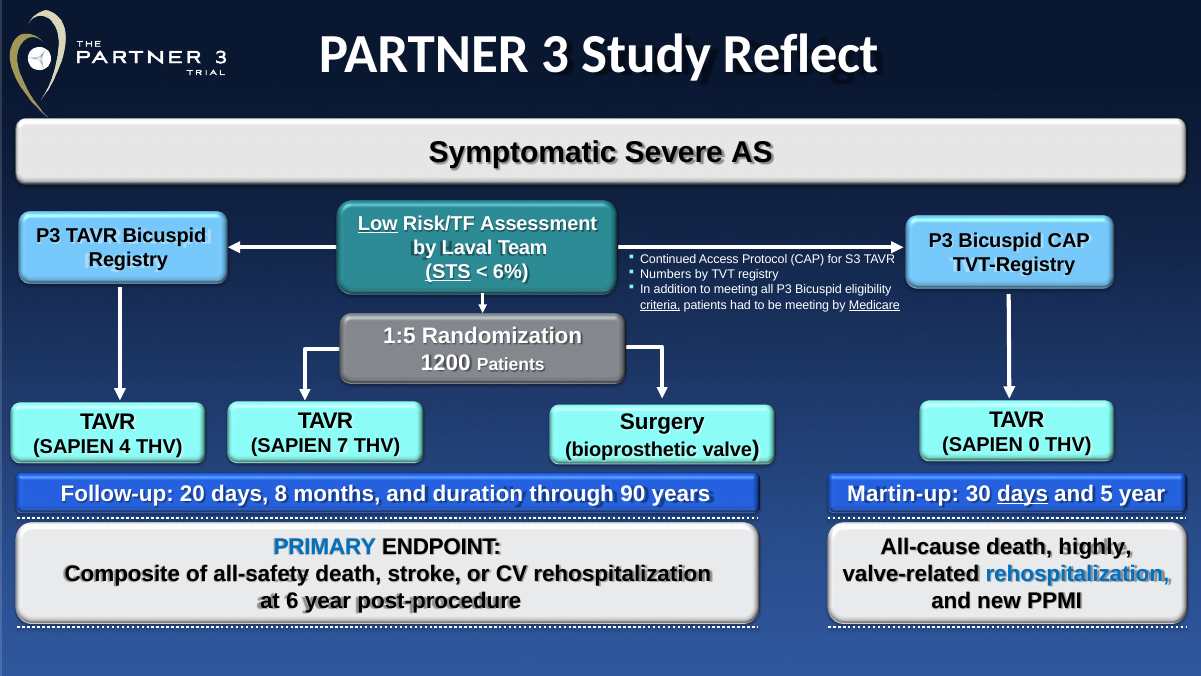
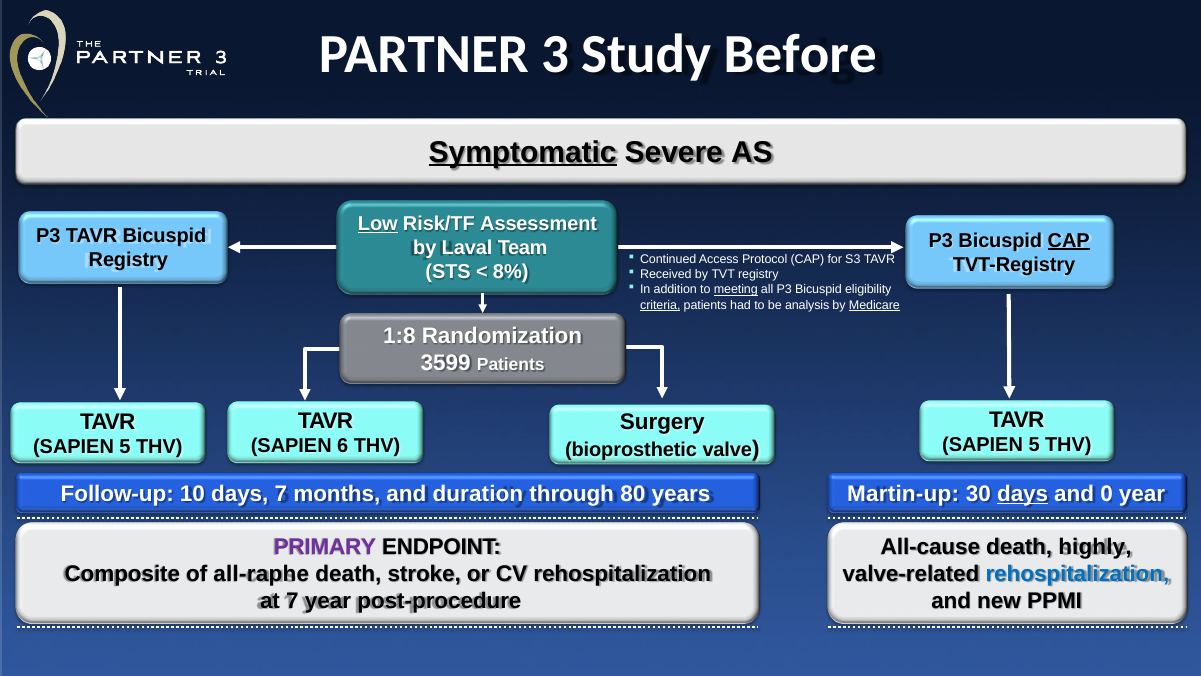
Reflect: Reflect -> Before (800, 54)
Symptomatic underline: none -> present (523, 152)
CAP underline: none -> present (1069, 240)
STS underline: present -> none (448, 272)
6%: 6% -> 8% (511, 272)
Numbers: Numbers -> Received (666, 275)
meeting underline: none -> present (736, 290)
be meeting: meeting -> analysis (807, 305)
1:5: 1:5 -> 1:8 (399, 335)
1200: 1200 -> 3599 (446, 362)
0: 0 -> 5 (1034, 445)
7: 7 -> 6 (343, 446)
4: 4 -> 5 (125, 447)
20: 20 -> 10 (192, 493)
days 8: 8 -> 7 (281, 493)
90: 90 -> 80 (633, 493)
5: 5 -> 0 (1107, 493)
PRIMARY colour: blue -> purple (325, 547)
all-safety: all-safety -> all-raphe (261, 574)
at 6: 6 -> 7 (293, 601)
